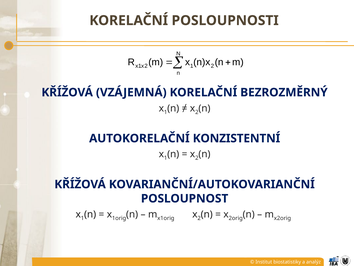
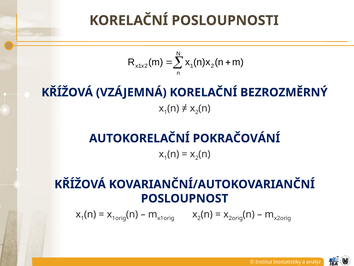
KONZISTENTNÍ: KONZISTENTNÍ -> POKRAČOVÁNÍ (236, 138)
